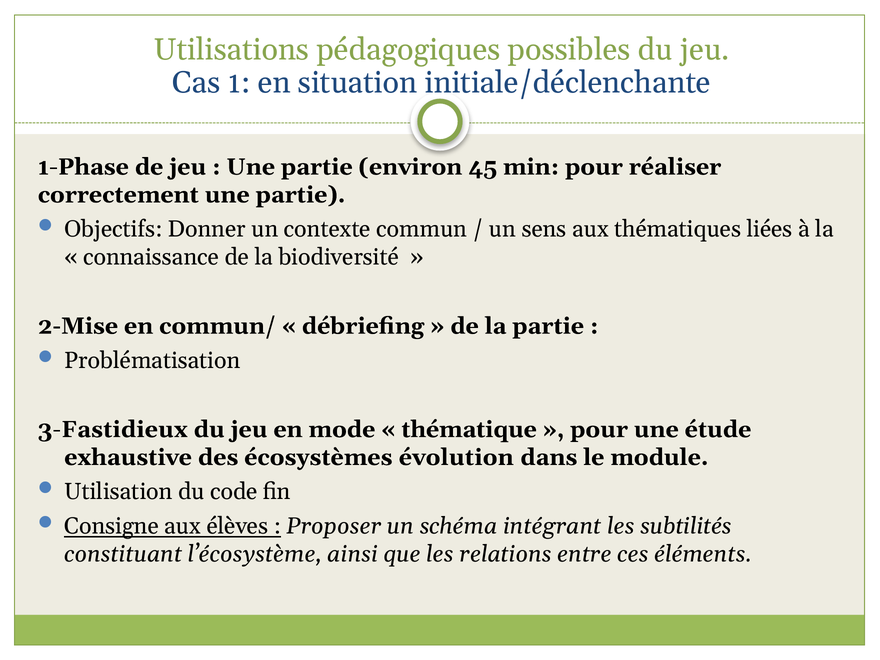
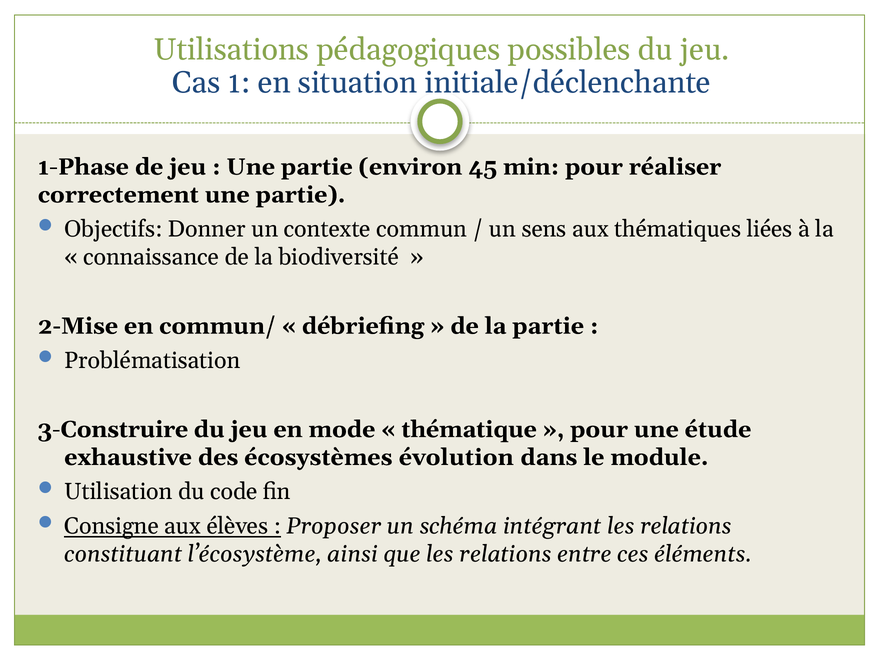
3-Fastidieux: 3-Fastidieux -> 3-Construire (113, 429)
intégrant les subtilités: subtilités -> relations (686, 526)
